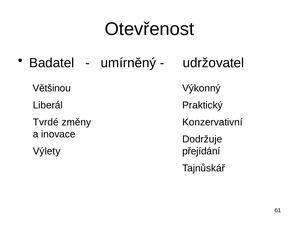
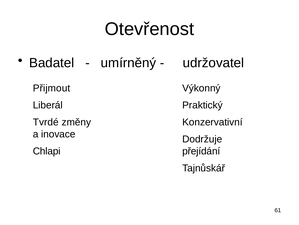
Většinou: Většinou -> Přijmout (52, 88)
Výlety: Výlety -> Chlapi (47, 151)
